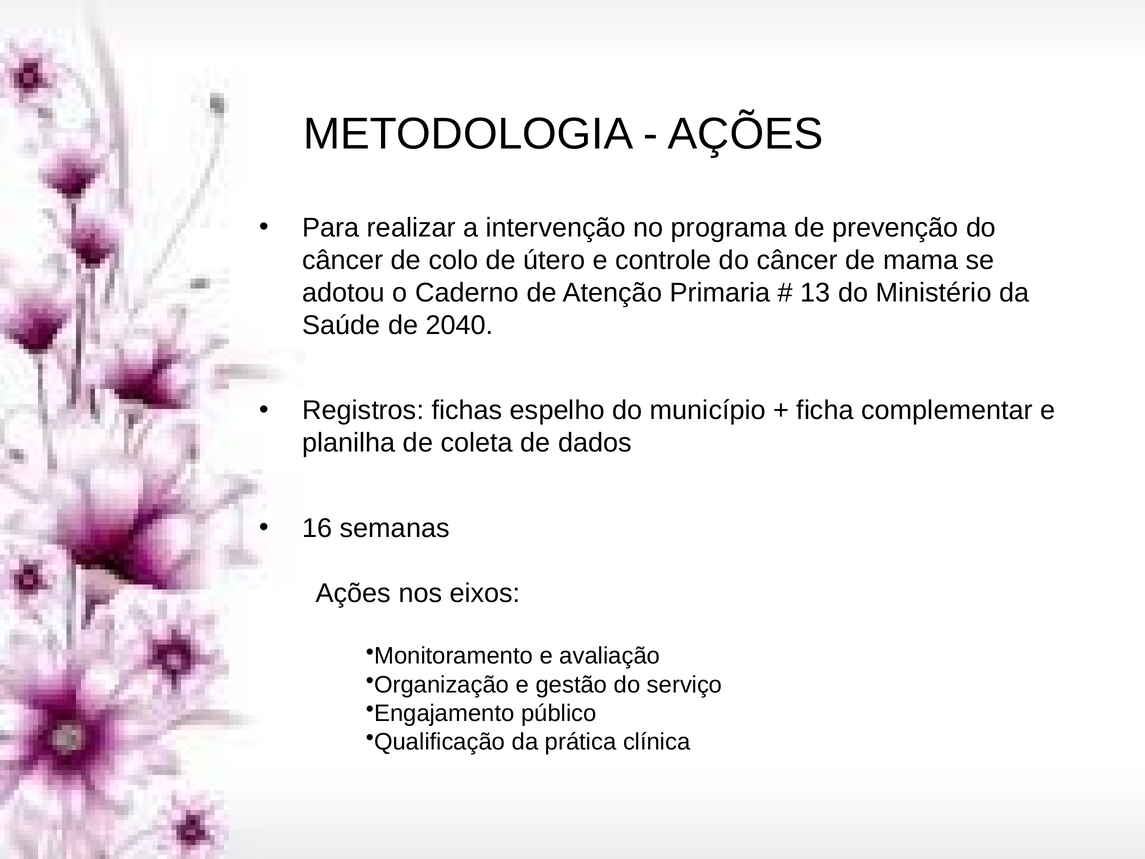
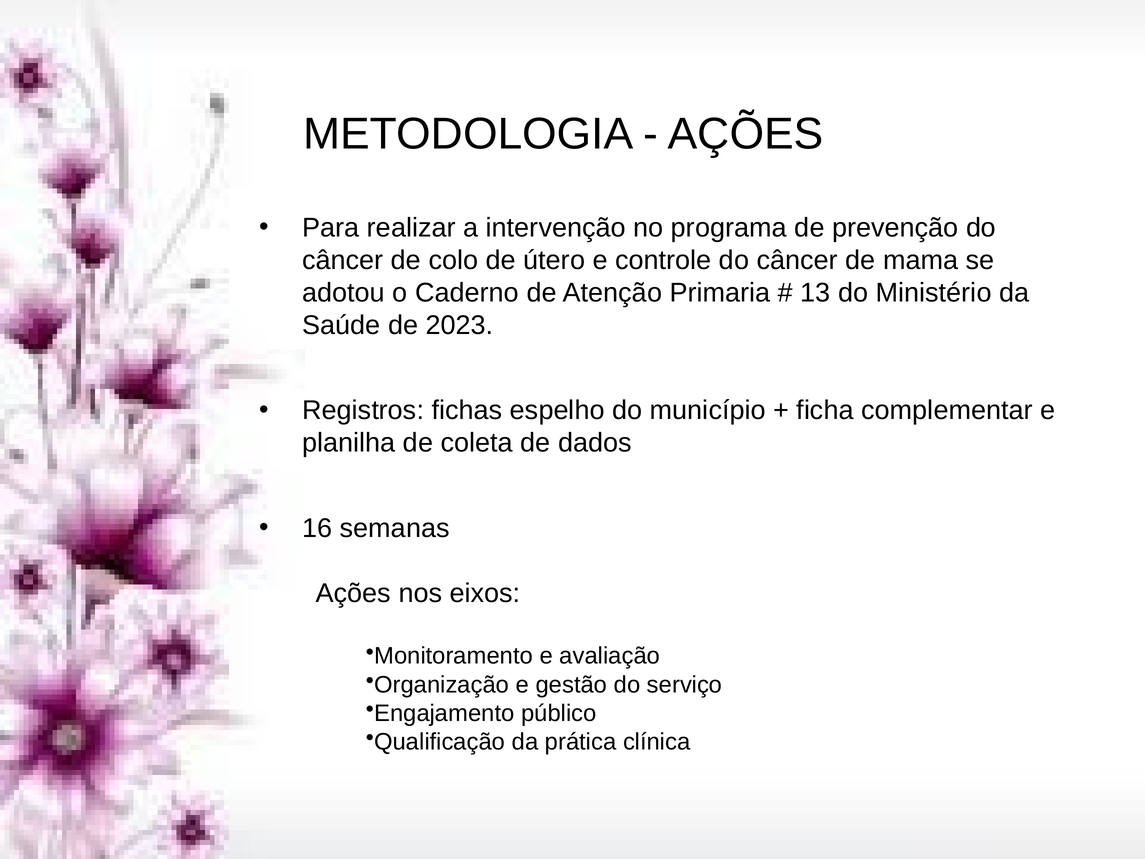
2040: 2040 -> 2023 (460, 325)
